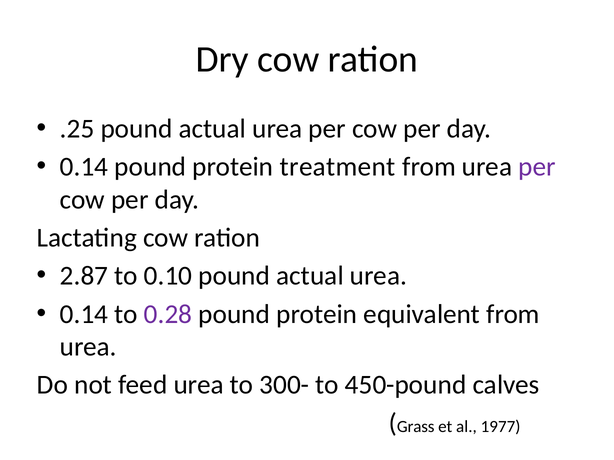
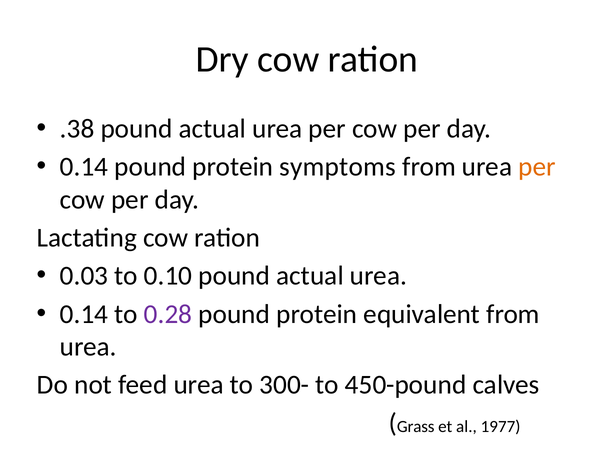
.25: .25 -> .38 (77, 129)
treatment: treatment -> symptoms (338, 167)
per colour: purple -> orange (537, 167)
2.87: 2.87 -> 0.03 (84, 276)
